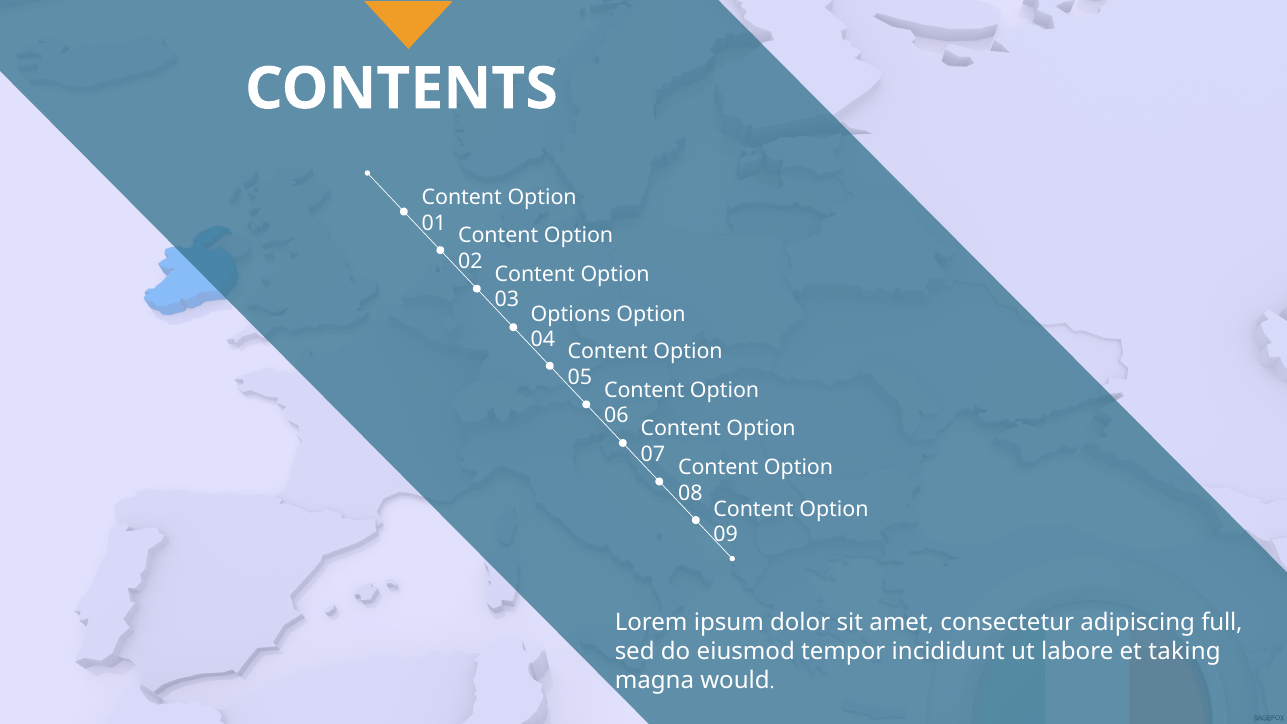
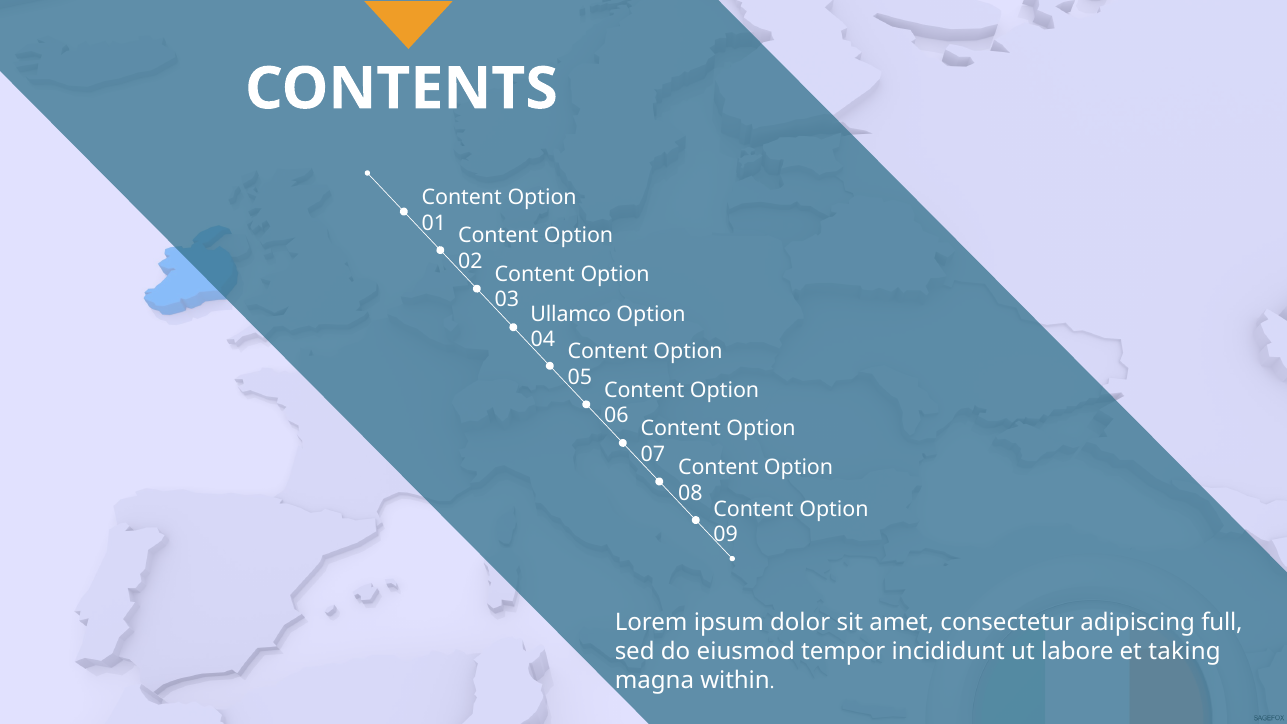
Options: Options -> Ullamco (571, 314)
would: would -> within (735, 681)
